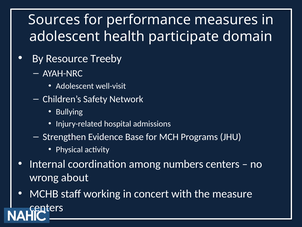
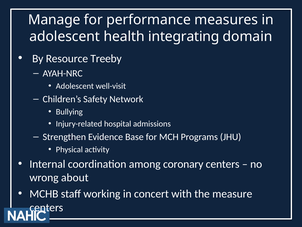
Sources: Sources -> Manage (54, 20)
participate: participate -> integrating (184, 36)
numbers: numbers -> coronary (183, 164)
